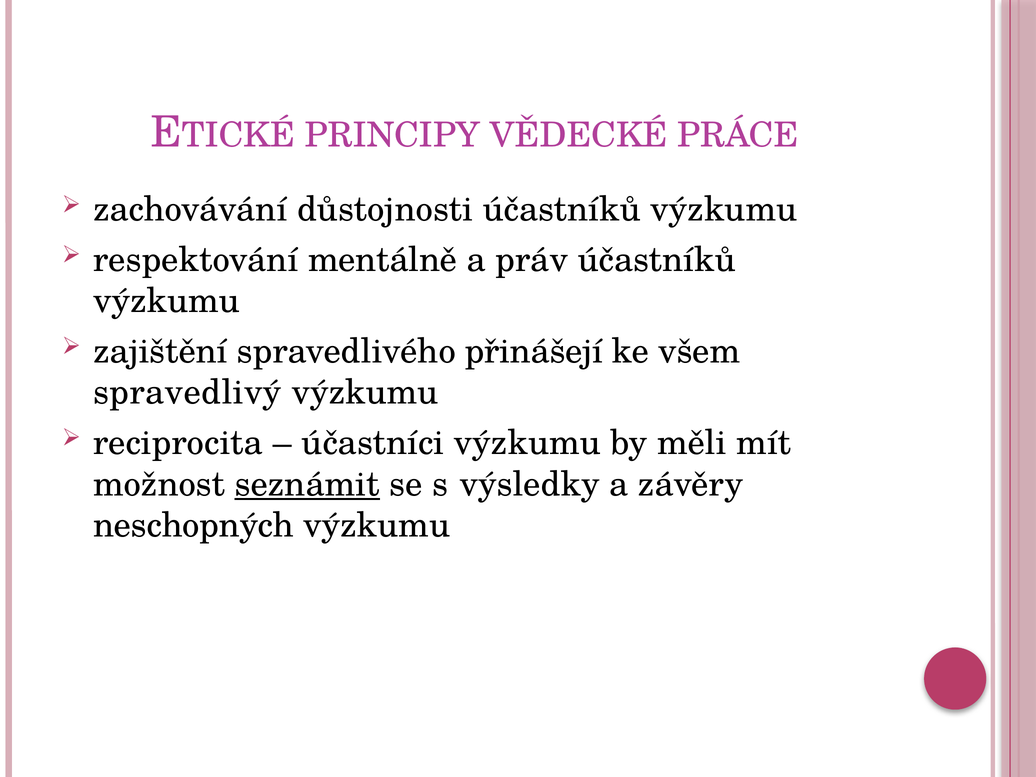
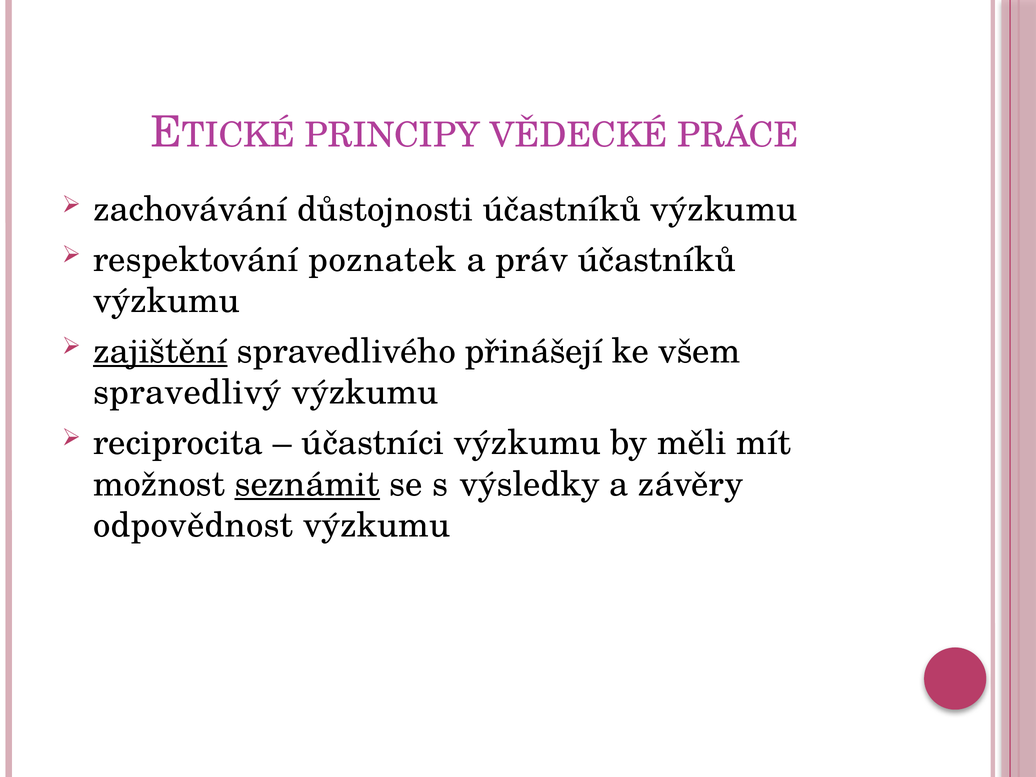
mentálně: mentálně -> poznatek (382, 260)
zajištění underline: none -> present (160, 351)
neschopných: neschopných -> odpovědnost (193, 526)
